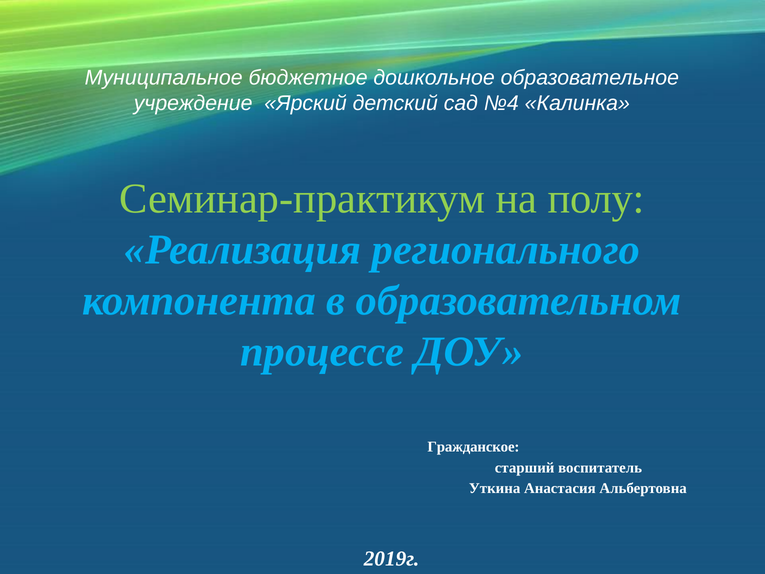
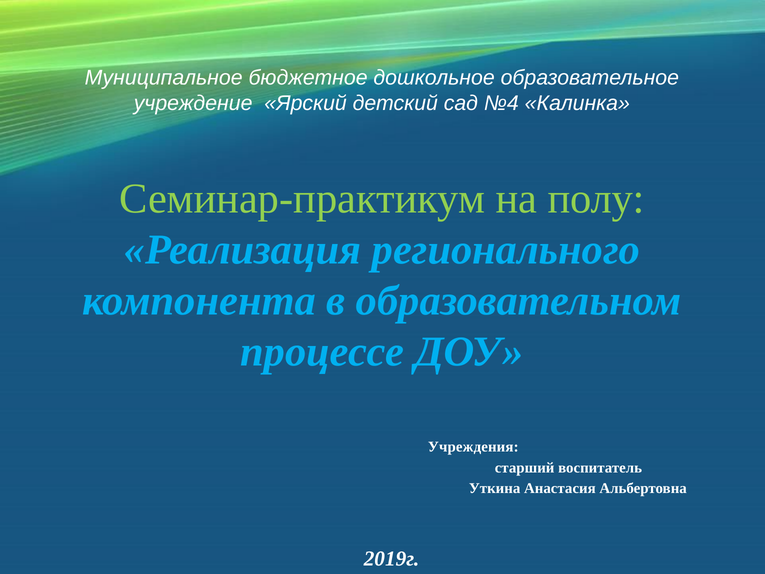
Гражданское: Гражданское -> Учреждения (473, 447)
